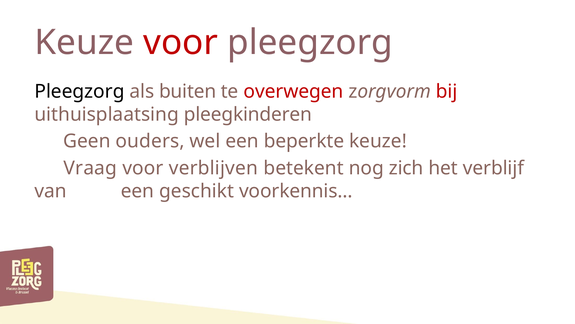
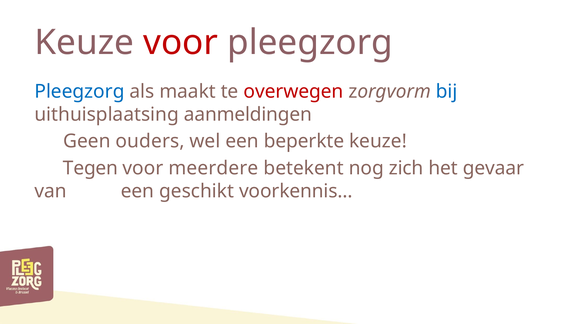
Pleegzorg colour: black -> blue (80, 91)
buiten: buiten -> maakt (188, 91)
bij colour: red -> blue (447, 91)
pleegkinderen: pleegkinderen -> aanmeldingen (248, 114)
Vraag: Vraag -> Tegen (90, 168)
verblijven: verblijven -> meerdere (213, 168)
verblijf: verblijf -> gevaar (493, 168)
